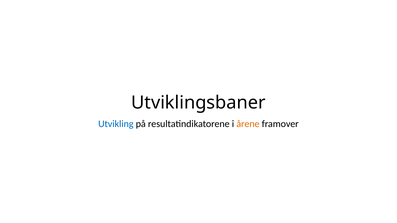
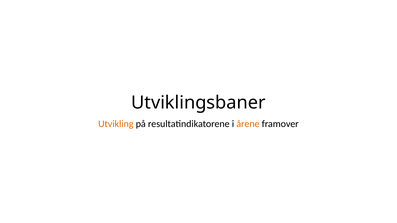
Utvikling colour: blue -> orange (116, 124)
